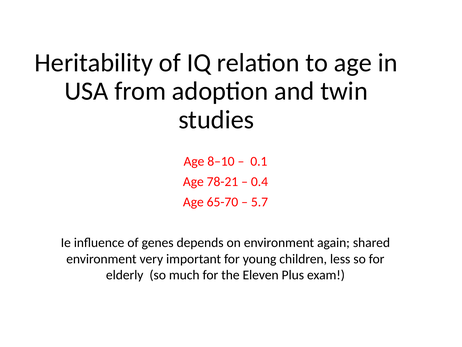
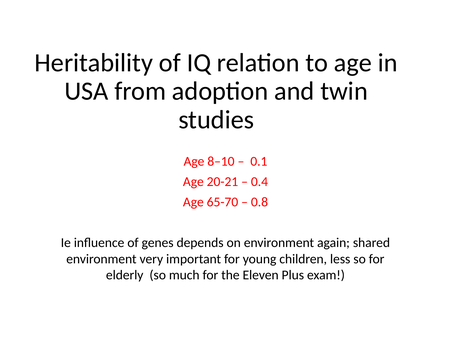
78-21: 78-21 -> 20-21 (222, 181)
5.7: 5.7 -> 0.8 (259, 202)
